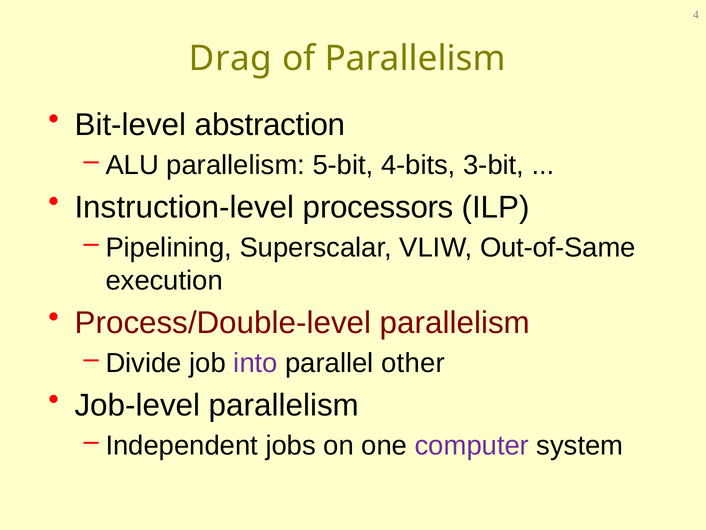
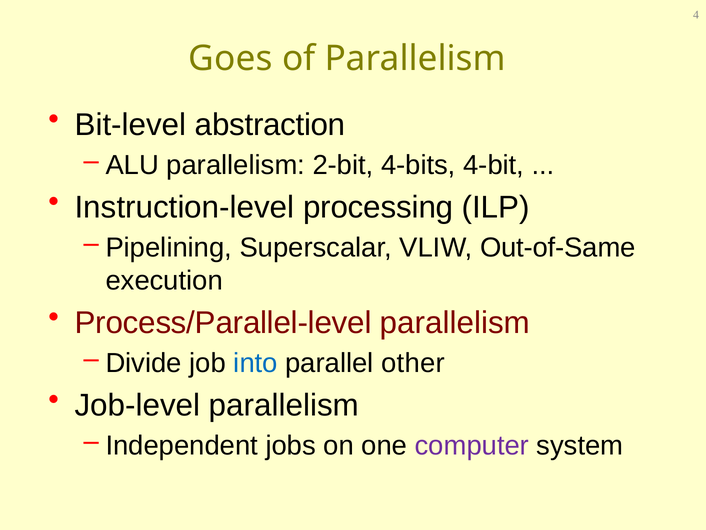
Drag: Drag -> Goes (231, 58)
5-bit: 5-bit -> 2-bit (343, 165)
3-bit: 3-bit -> 4-bit (494, 165)
processors: processors -> processing (378, 207)
Process/Double-level: Process/Double-level -> Process/Parallel-level (223, 322)
into colour: purple -> blue (256, 363)
